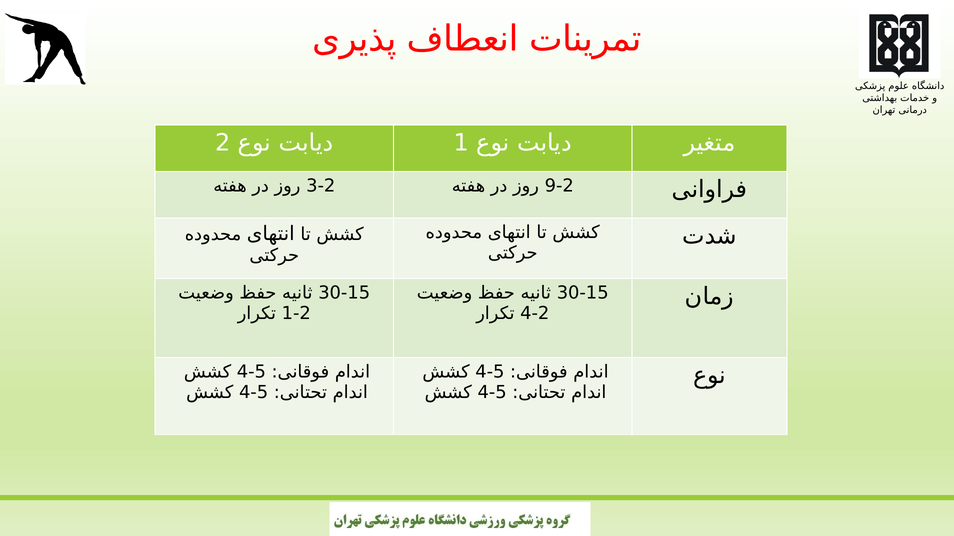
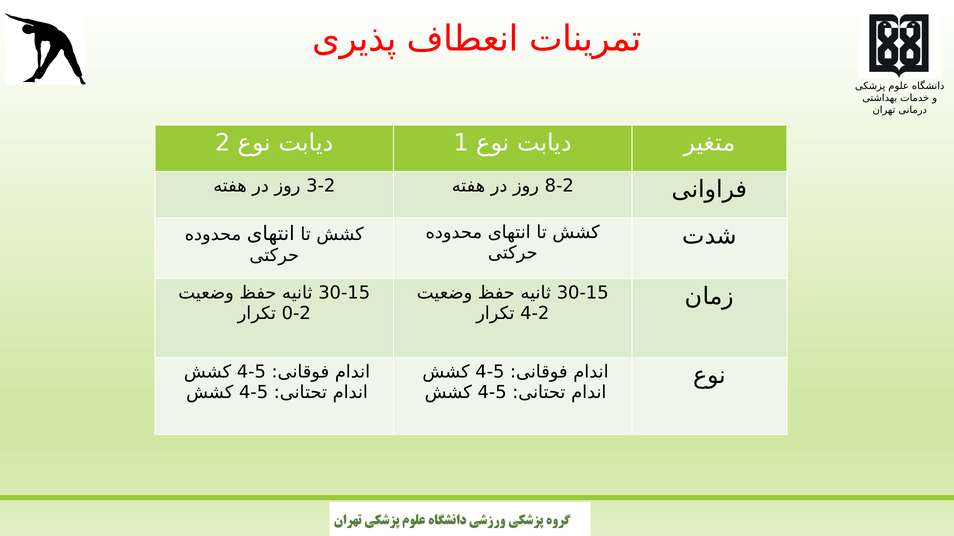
9-2: 9-2 -> 8-2 (559, 186)
1-2: 1-2 -> 0-2 (296, 314)
